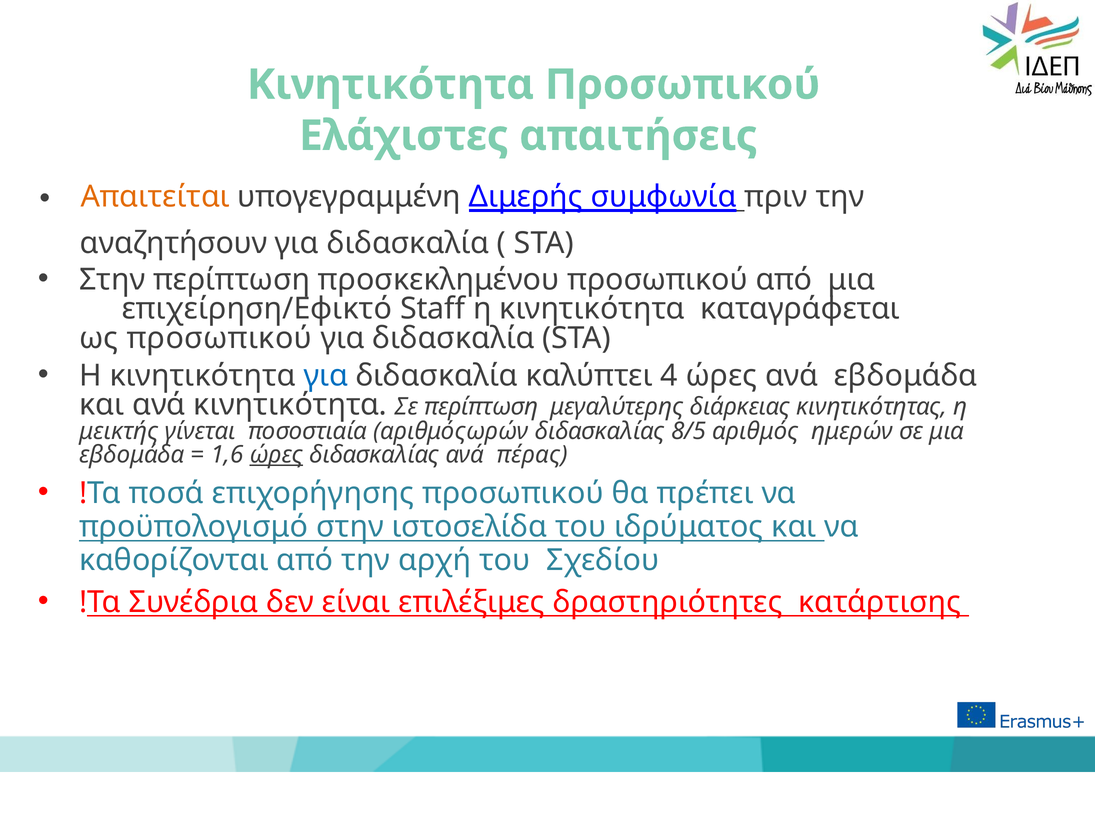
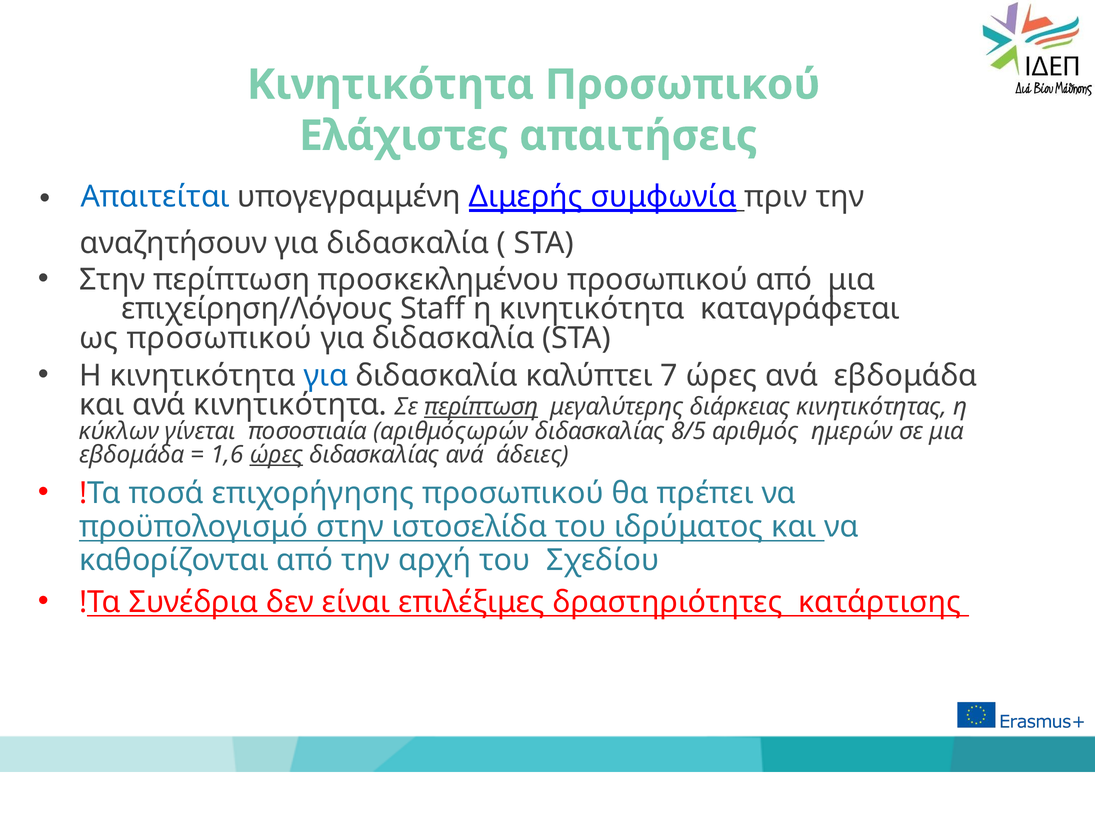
Απαιτείται colour: orange -> blue (155, 197)
επιχείρηση/Εφικτό: επιχείρηση/Εφικτό -> επιχείρηση/Λόγους (257, 309)
4: 4 -> 7 (669, 376)
περίπτωση underline: none -> present (481, 407)
μεικτής: μεικτής -> κύκλων (119, 432)
πέρας: πέρας -> άδειες (533, 455)
